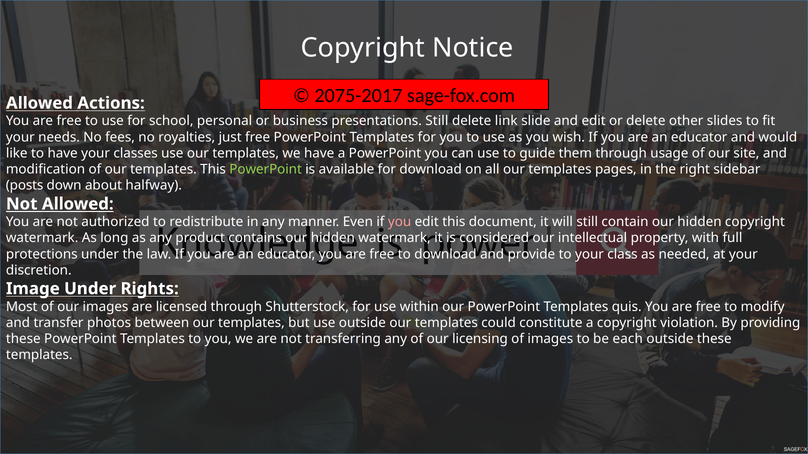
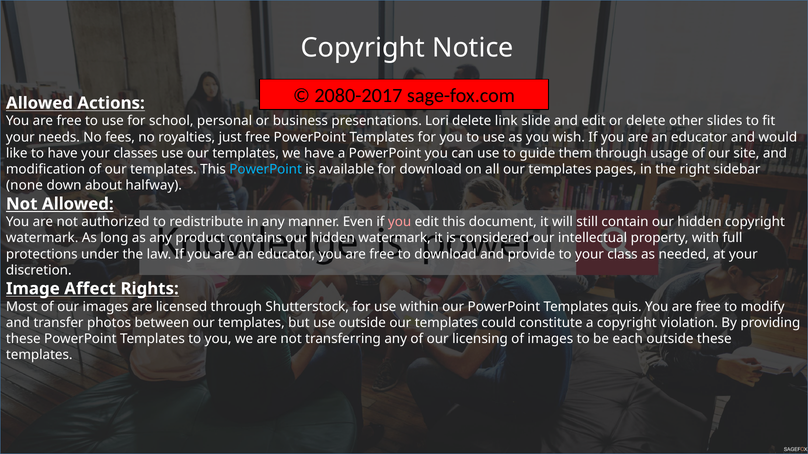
2075-2017: 2075-2017 -> 2080-2017 (358, 96)
presentations Still: Still -> Lori (437, 121)
PowerPoint colour: light green -> light blue (266, 170)
posts: posts -> none (24, 186)
Image Under: Under -> Affect (90, 289)
